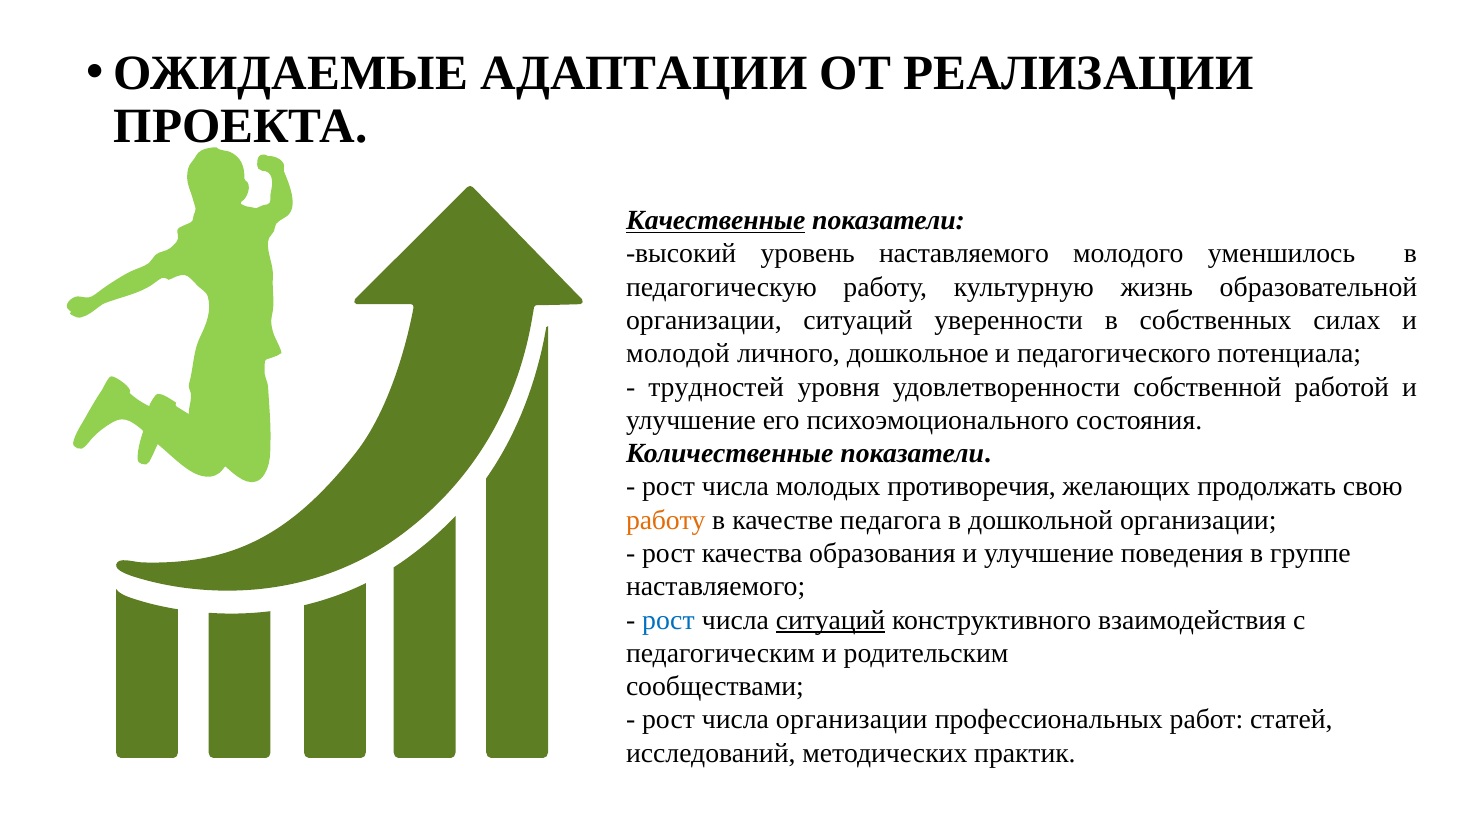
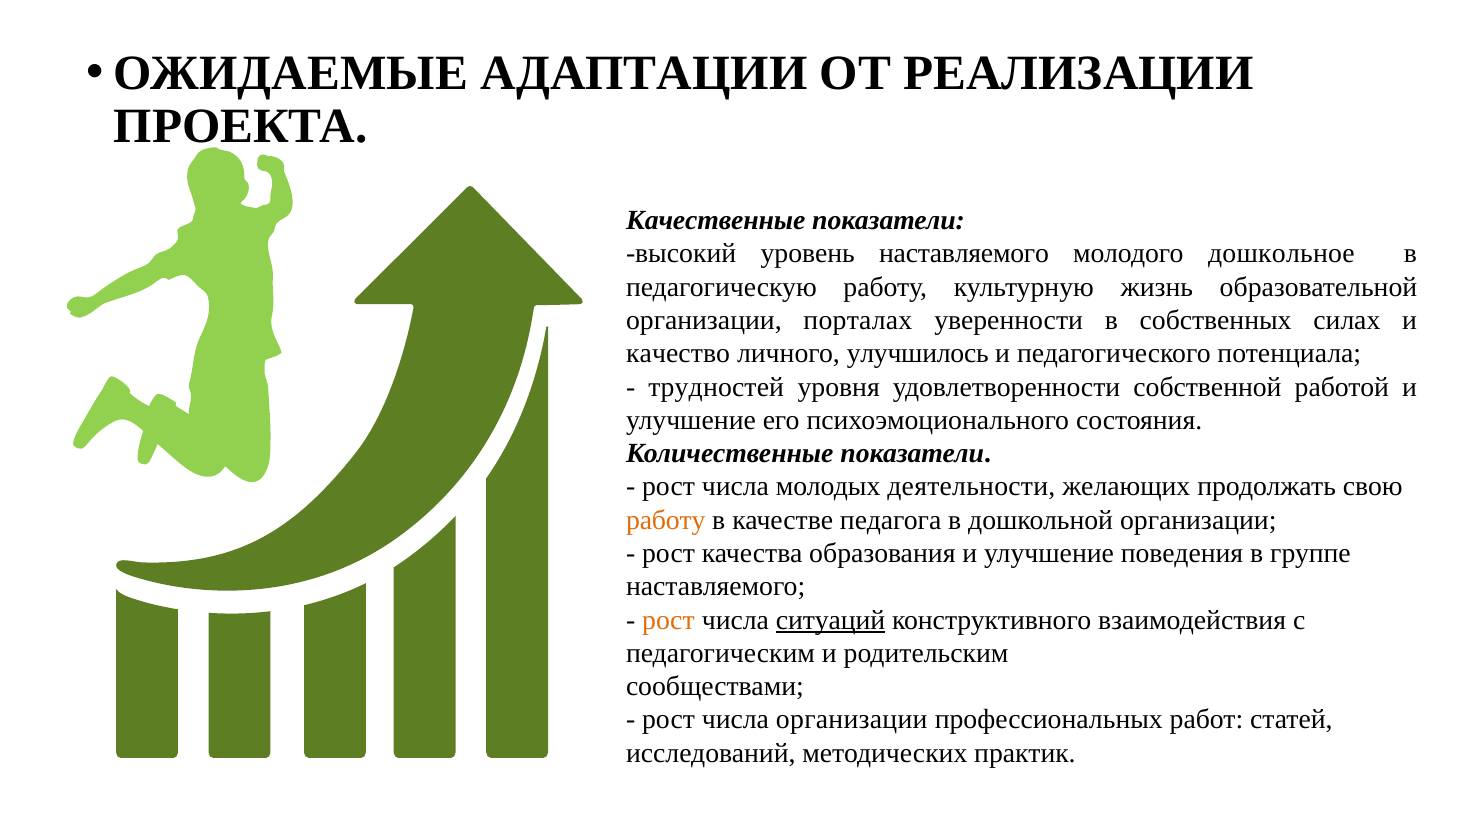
Качественные underline: present -> none (716, 221)
уменшилось: уменшилось -> дошкольное (1281, 254)
организации ситуаций: ситуаций -> порталах (858, 320)
молодой: молодой -> качество (678, 354)
дошкольное: дошкольное -> улучшилось (918, 354)
противоречия: противоречия -> деятельности (971, 487)
рост colour: blue -> orange (668, 620)
